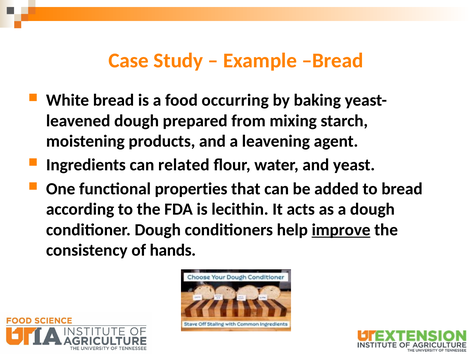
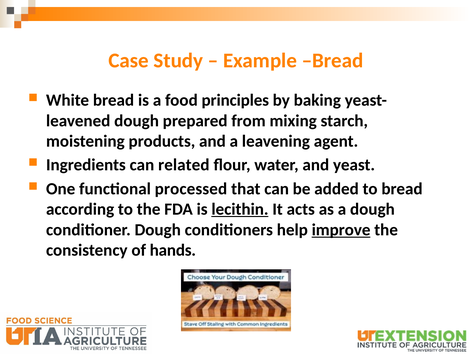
occurring: occurring -> principles (235, 100)
properties: properties -> processed (191, 189)
lecithin underline: none -> present (240, 209)
